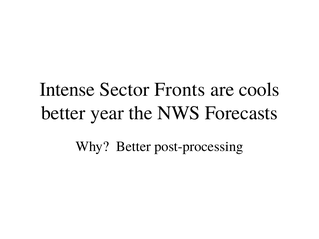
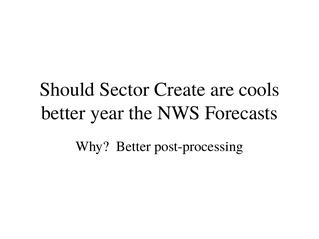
Intense: Intense -> Should (67, 90)
Fronts: Fronts -> Create (180, 90)
